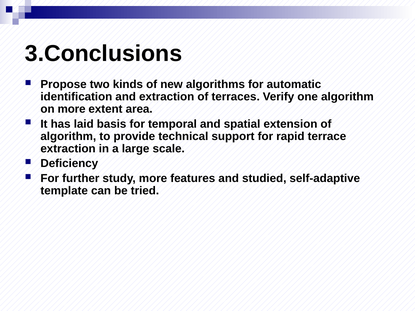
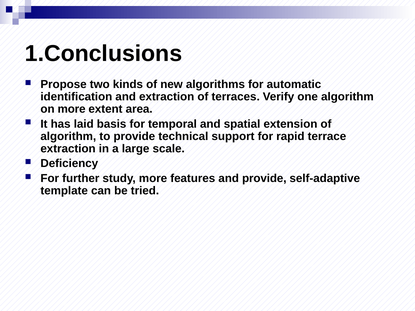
3.Conclusions: 3.Conclusions -> 1.Conclusions (104, 53)
and studied: studied -> provide (264, 178)
